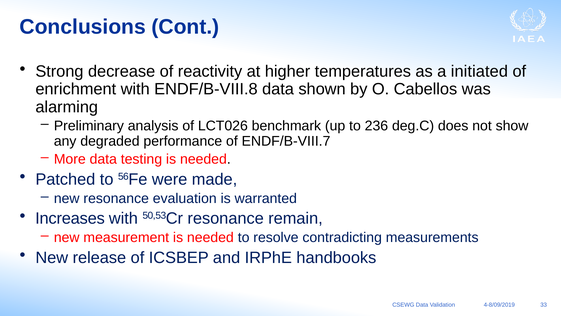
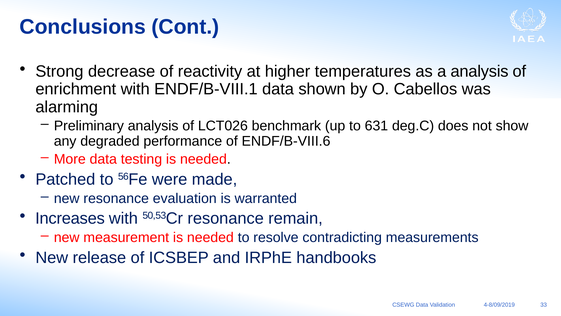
a initiated: initiated -> analysis (480, 71)
ENDF/B-VIII.8: ENDF/B-VIII.8 -> ENDF/B-VIII.1 (206, 89)
236: 236 -> 631 (376, 126)
ENDF/B-VIII.7: ENDF/B-VIII.7 -> ENDF/B-VIII.6 (286, 141)
